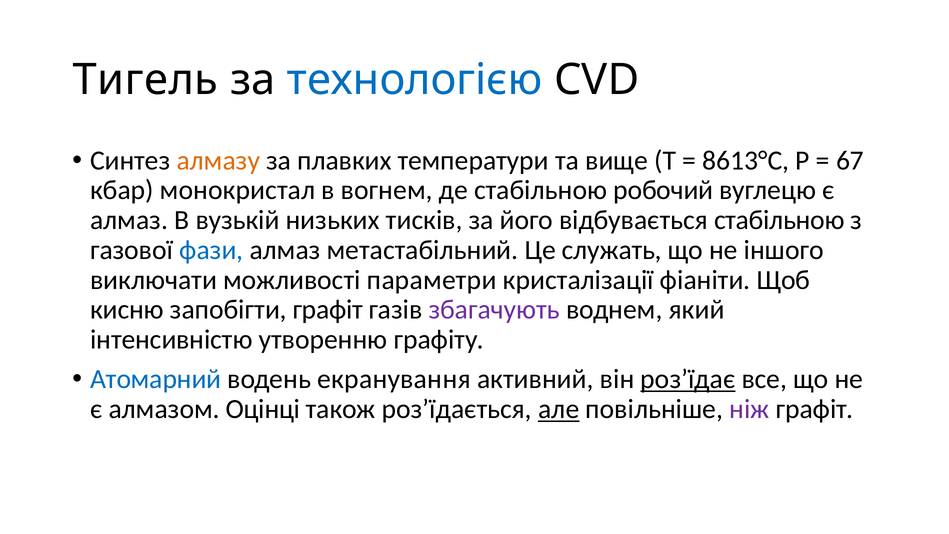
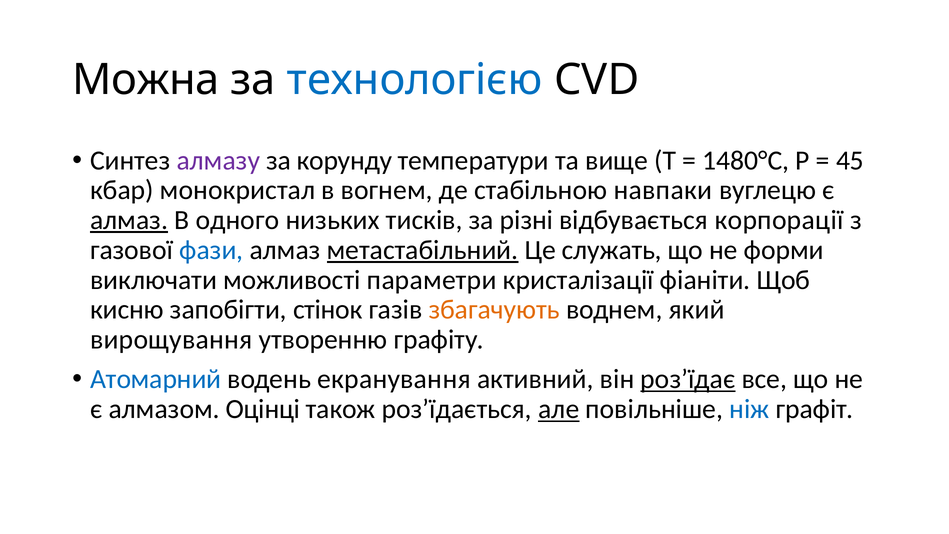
Тигель: Тигель -> Можна (146, 80)
алмазу colour: orange -> purple (218, 160)
плавких: плавких -> корунду (345, 160)
8613°С: 8613°С -> 1480°С (746, 160)
67: 67 -> 45 (850, 160)
робочий: робочий -> навпаки (663, 190)
алмаз underline: none -> present (129, 220)
вузькій: вузькій -> одного (237, 220)
його: його -> різні (526, 220)
відбувається стабільною: стабільною -> корпорації (779, 220)
метастабільний underline: none -> present (423, 250)
іншого: іншого -> форми (784, 250)
запобігти графіт: графіт -> стінок (328, 310)
збагачують colour: purple -> orange (494, 310)
інтенсивністю: інтенсивністю -> вирощування (171, 339)
ніж colour: purple -> blue (749, 409)
